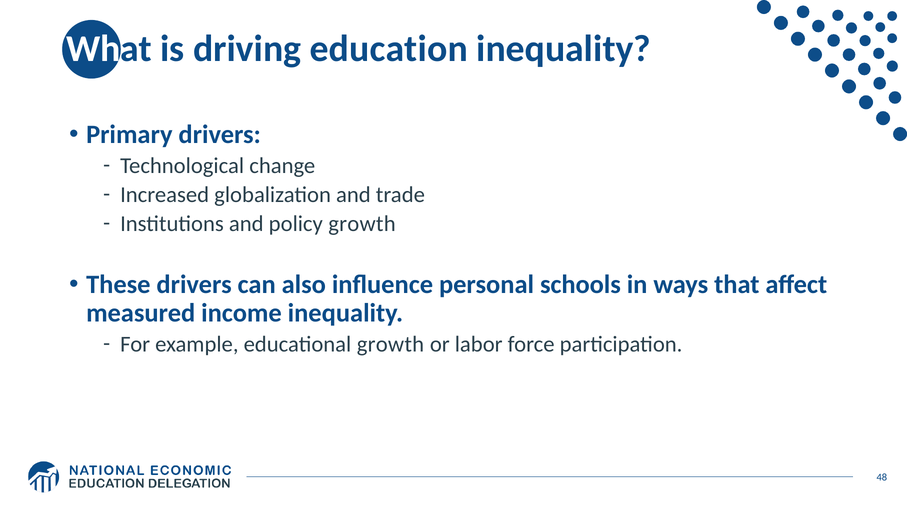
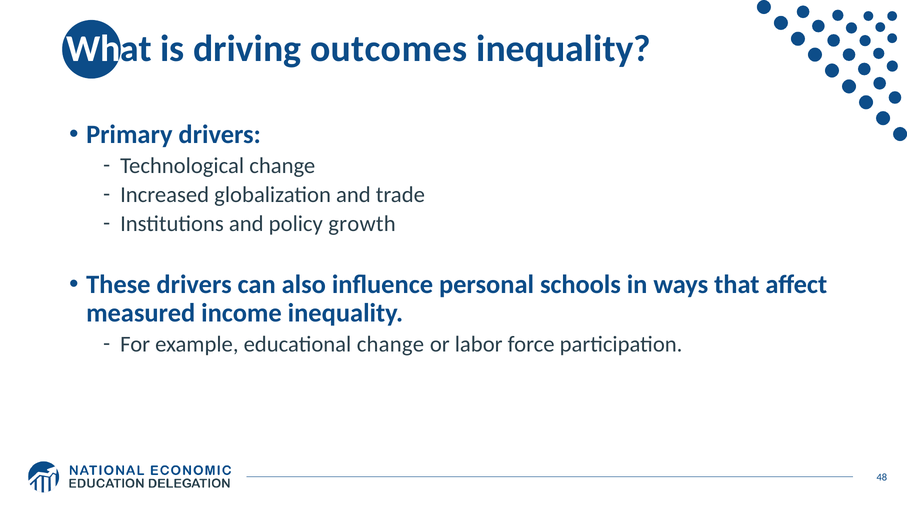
education: education -> outcomes (389, 49)
educational growth: growth -> change (390, 344)
